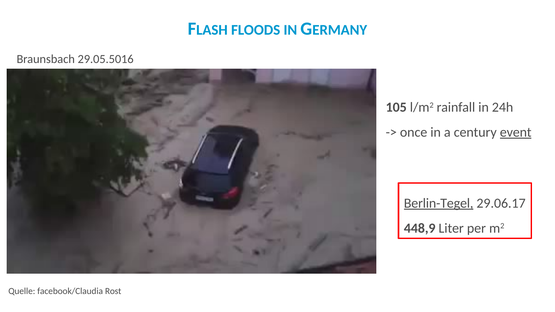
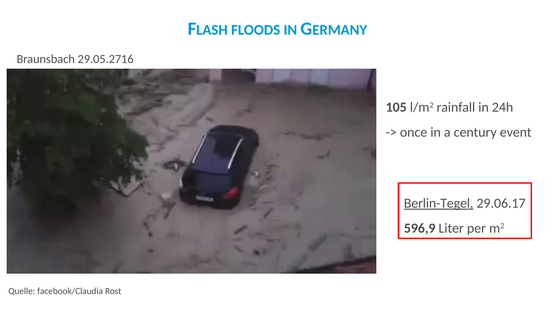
29.05.5016: 29.05.5016 -> 29.05.2716 (106, 59)
event underline: present -> none (516, 132)
448,9: 448,9 -> 596,9 (420, 228)
